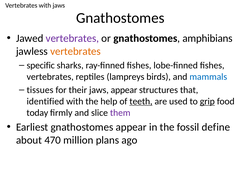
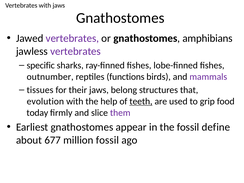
vertebrates colour: orange -> purple (76, 51)
vertebrates: vertebrates -> outnumber (50, 77)
lampreys: lampreys -> functions (126, 77)
mammals colour: blue -> purple (208, 77)
jaws appear: appear -> belong (124, 90)
identified: identified -> evolution (45, 101)
grip underline: present -> none (207, 101)
470: 470 -> 677 (53, 140)
million plans: plans -> fossil (107, 140)
